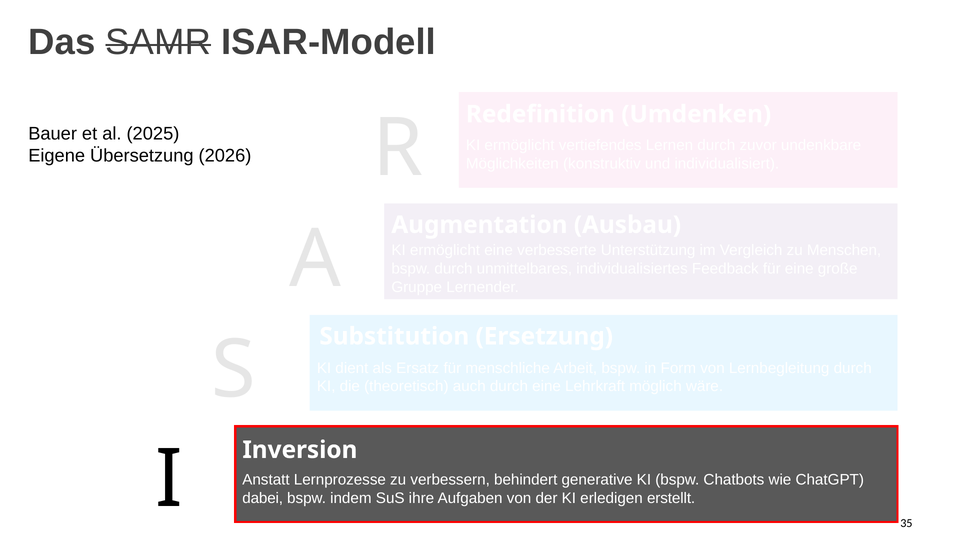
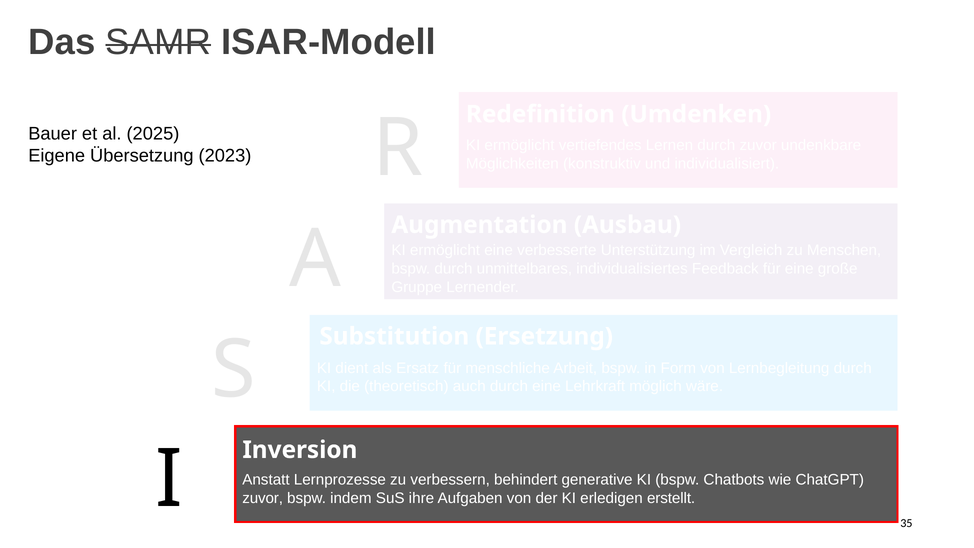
2026: 2026 -> 2023 (225, 155)
dabei: dabei -> zuvor (263, 498)
